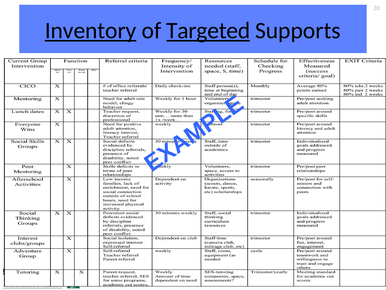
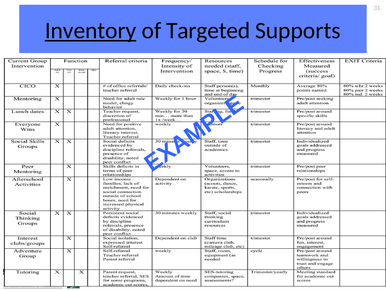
Targeted underline: present -> none (208, 31)
